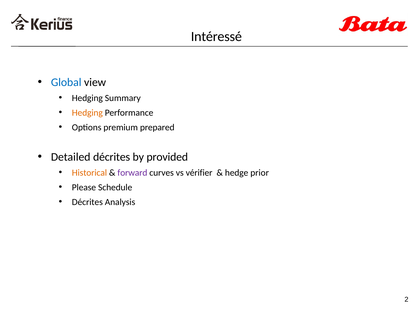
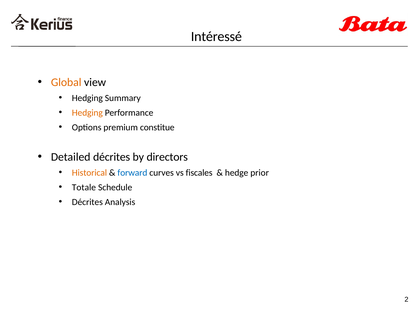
Global colour: blue -> orange (66, 82)
prepared: prepared -> constitue (157, 127)
provided: provided -> directors (167, 157)
forward colour: purple -> blue (132, 173)
vérifier: vérifier -> fiscales (199, 173)
Please: Please -> Totale (84, 188)
